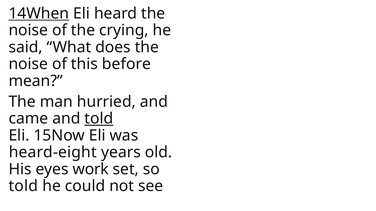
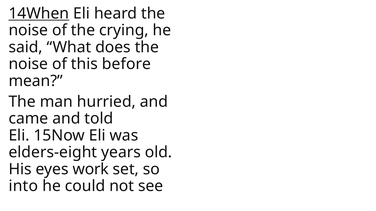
told underline: present -> none (99, 119)
heard-eight: heard-eight -> elders-eight (53, 153)
told: told -> into (23, 186)
